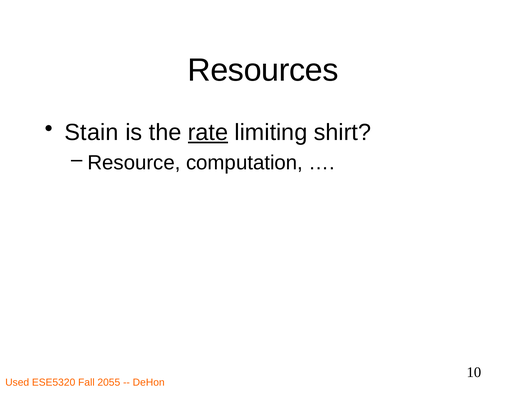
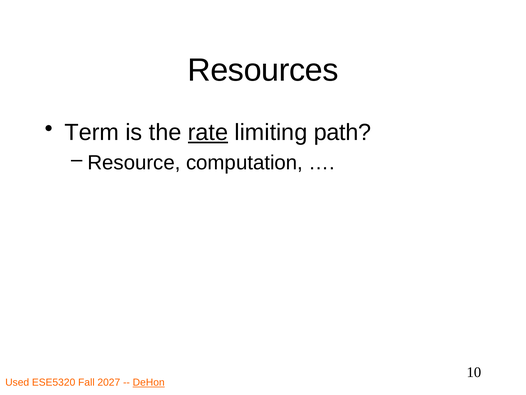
Stain: Stain -> Term (92, 132)
shirt: shirt -> path (343, 132)
2055: 2055 -> 2027 (109, 382)
DeHon underline: none -> present (149, 382)
